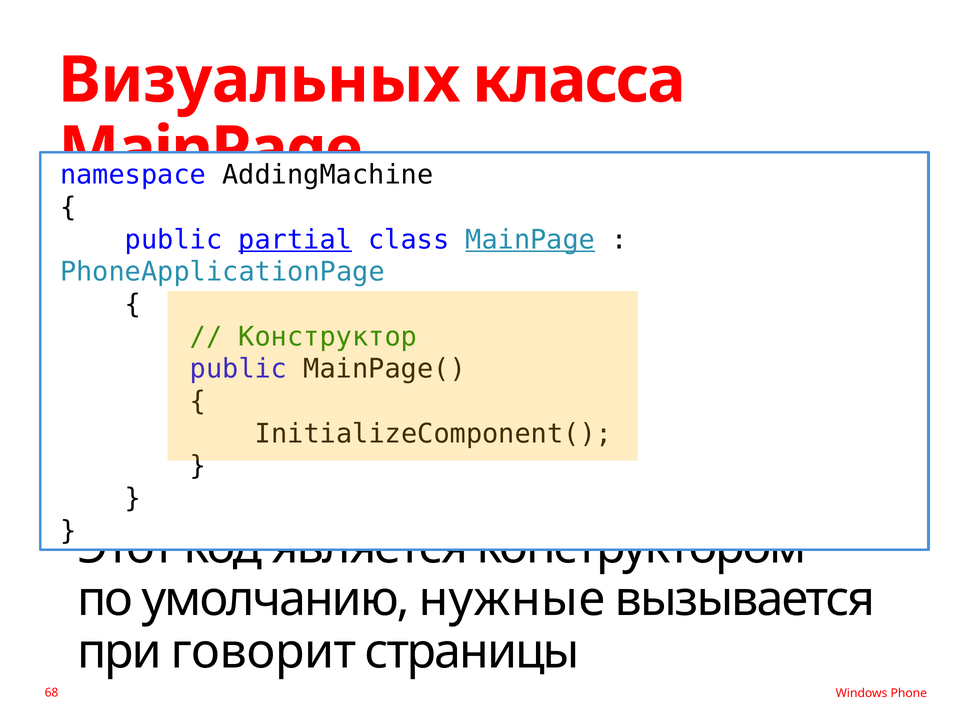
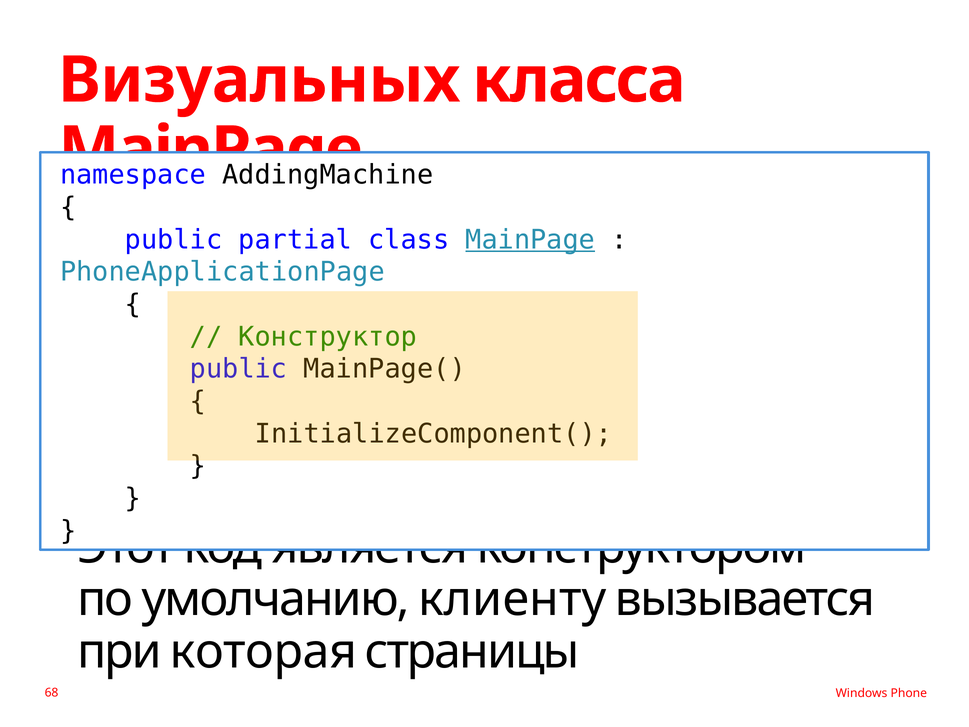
partial underline: present -> none (295, 240)
нужные: нужные -> клиенту (512, 599)
говорит: говорит -> которая (264, 651)
